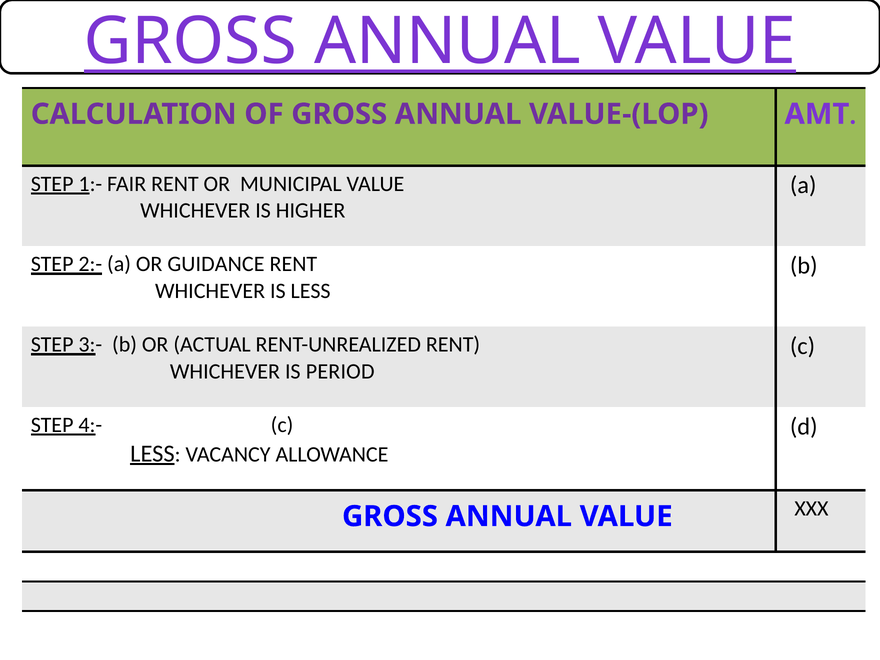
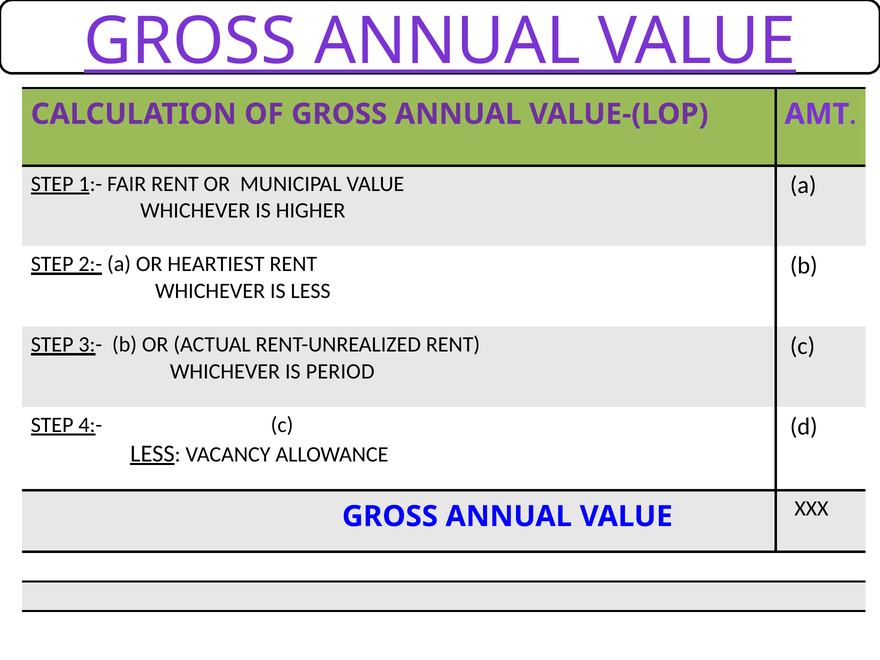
GUIDANCE: GUIDANCE -> HEARTIEST (216, 264)
